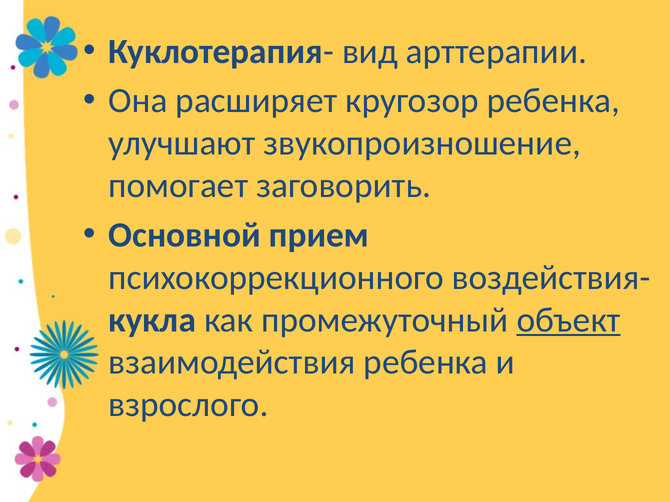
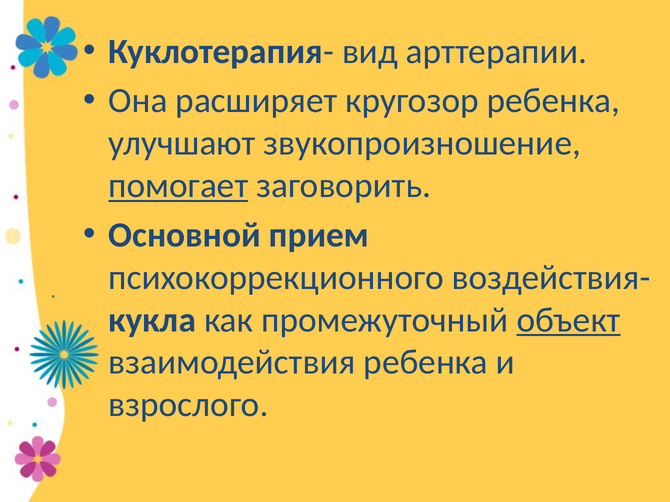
помогает underline: none -> present (178, 186)
